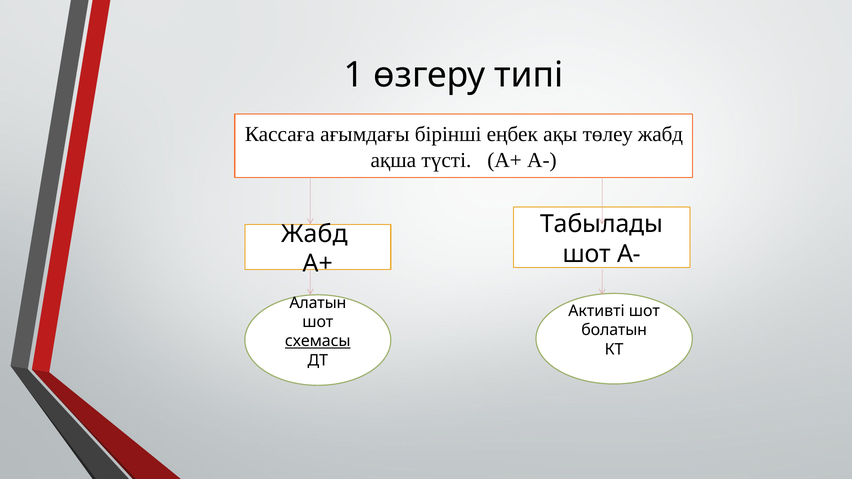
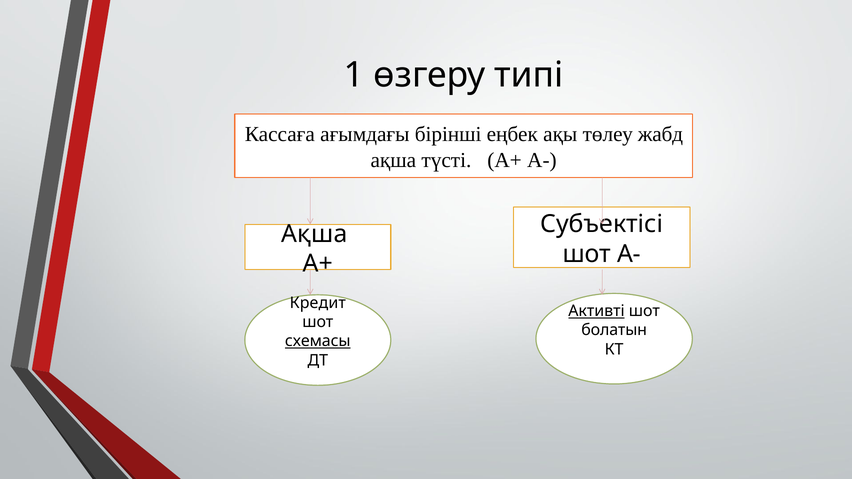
Табылады: Табылады -> Субъектісі (602, 224)
Жабд: Жабд -> Ақша (314, 234)
Алатын: Алатын -> Кредит (318, 303)
Активті underline: none -> present (597, 311)
